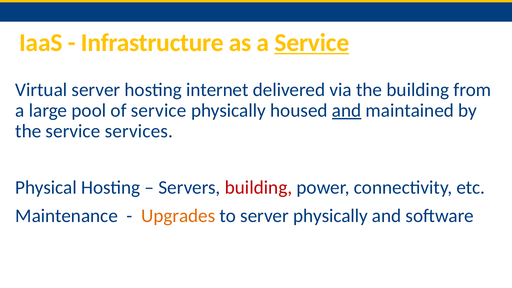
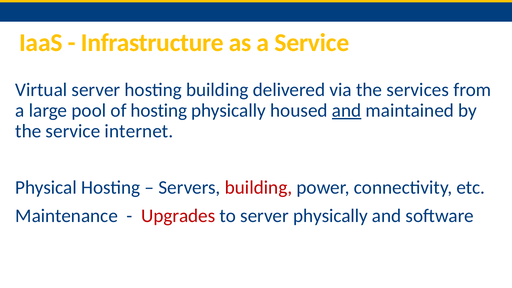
Service underline: present -> none (312, 43)
hosting internet: internet -> building (217, 90)
the building: building -> services (418, 90)
of service: service -> hosting (159, 110)
services: services -> internet (139, 131)
Upgrades colour: orange -> red (178, 216)
